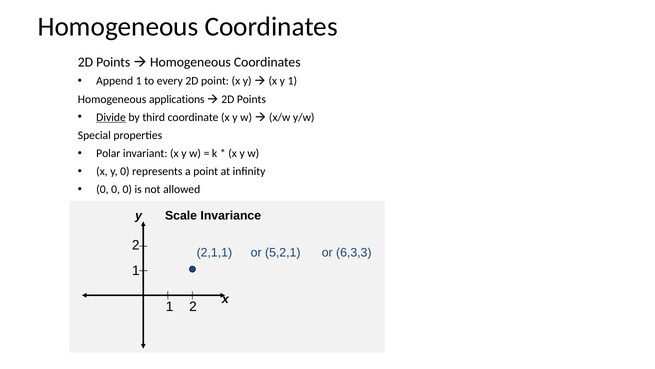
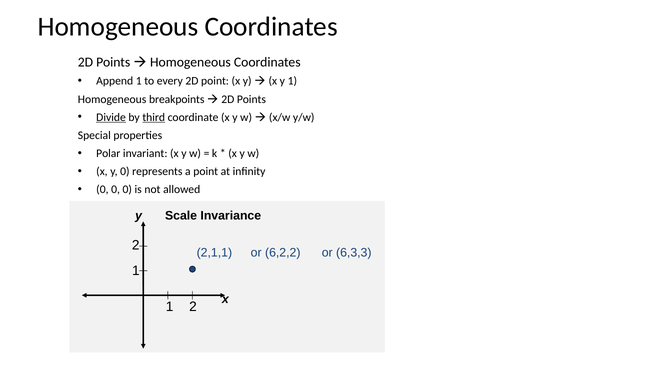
applications: applications -> breakpoints (177, 99)
third underline: none -> present (154, 117)
5,2,1: 5,2,1 -> 6,2,2 (283, 252)
